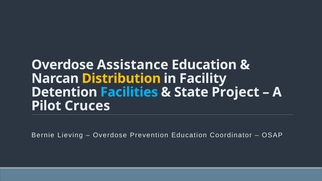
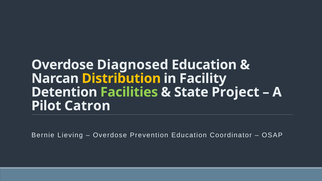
Assistance: Assistance -> Diagnosed (133, 65)
Facilities colour: light blue -> light green (129, 92)
Cruces: Cruces -> Catron (87, 106)
